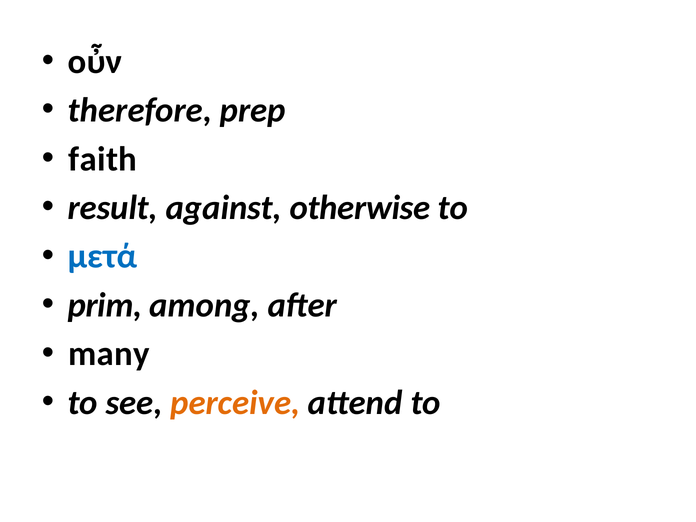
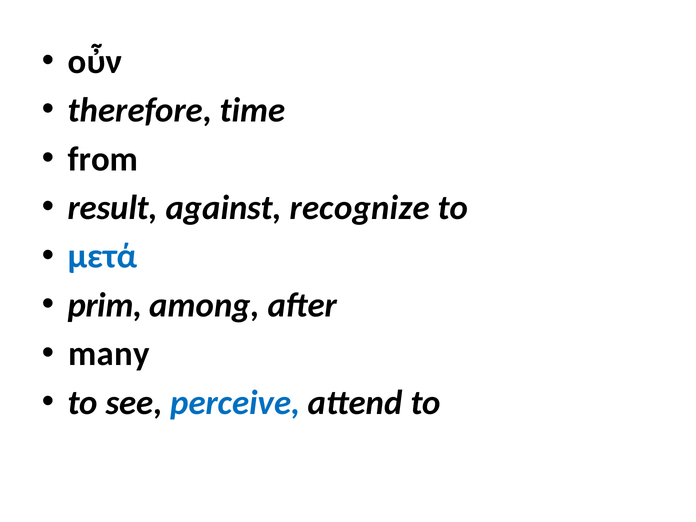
prep: prep -> time (253, 110)
faith: faith -> from (103, 159)
otherwise: otherwise -> recognize (360, 208)
perceive colour: orange -> blue (235, 403)
